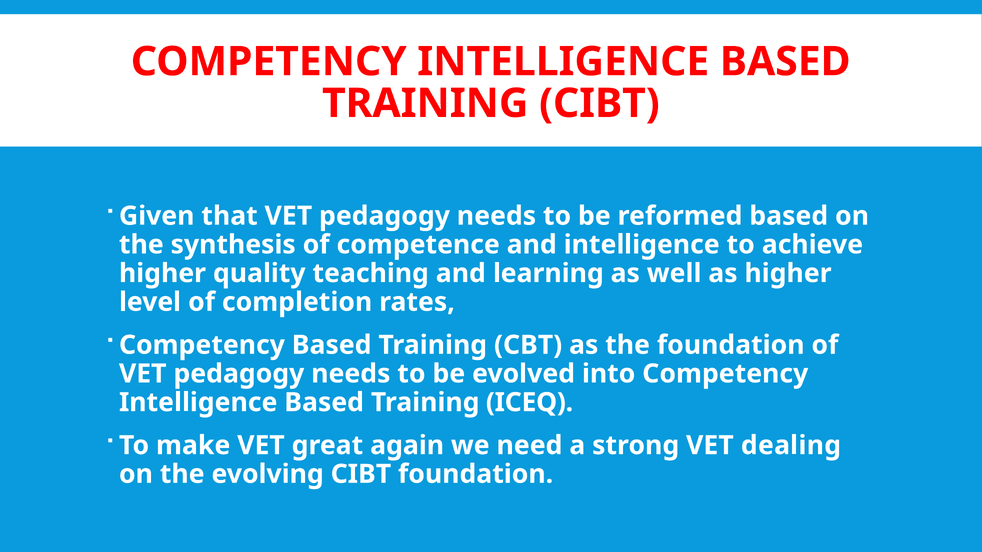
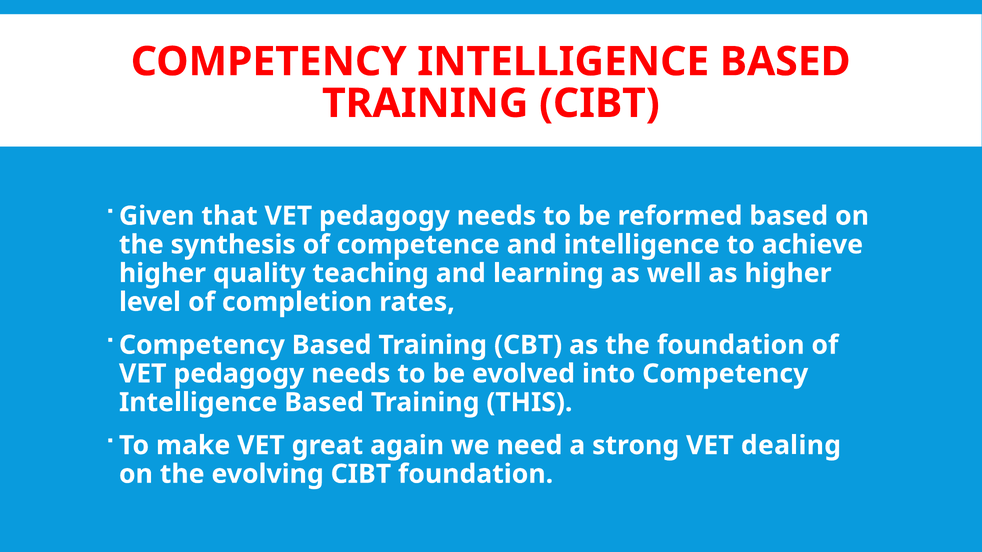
ICEQ: ICEQ -> THIS (529, 403)
